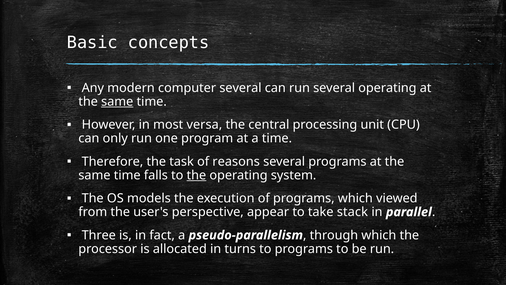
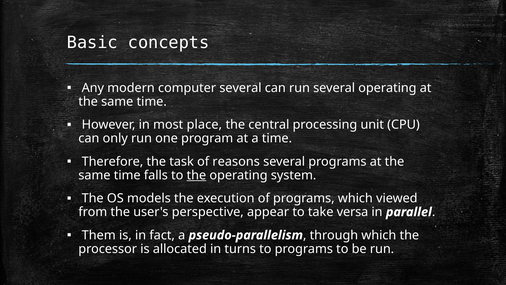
same underline: present -> none (117, 101)
versa: versa -> place (204, 125)
stack: stack -> versa (353, 212)
Three: Three -> Them (99, 235)
